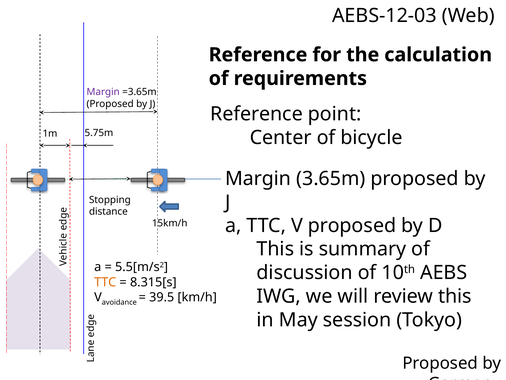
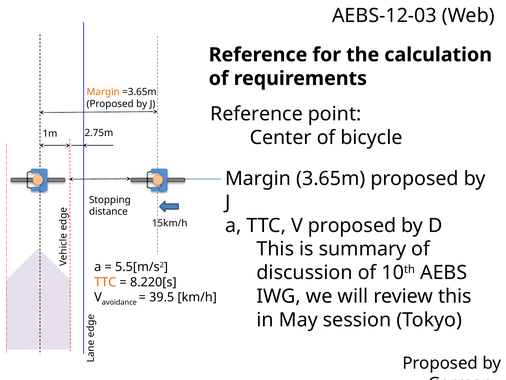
Margin colour: purple -> orange (103, 92)
5.75m: 5.75m -> 2.75m (99, 133)
8.315[s: 8.315[s -> 8.220[s (153, 282)
